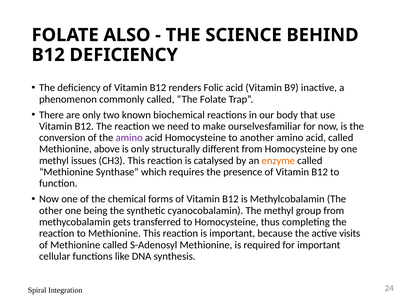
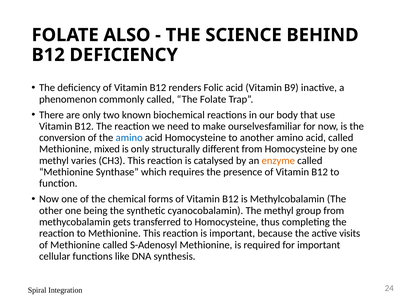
amino colour: purple -> blue (129, 138)
above: above -> mixed (107, 149)
issues: issues -> varies (84, 160)
